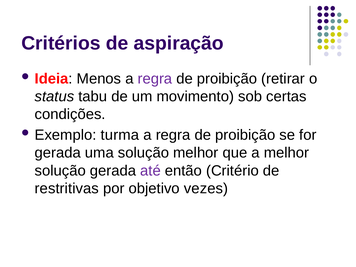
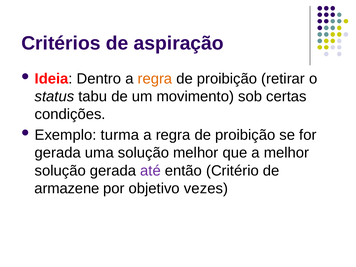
Menos: Menos -> Dentro (99, 79)
regra colour: purple -> orange (155, 79)
restritivas: restritivas -> armazene (67, 188)
